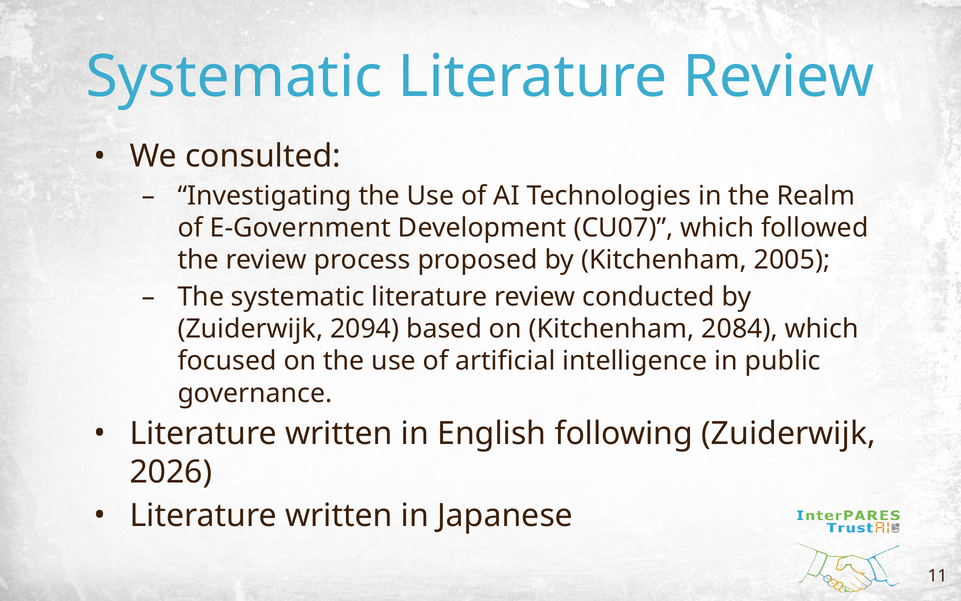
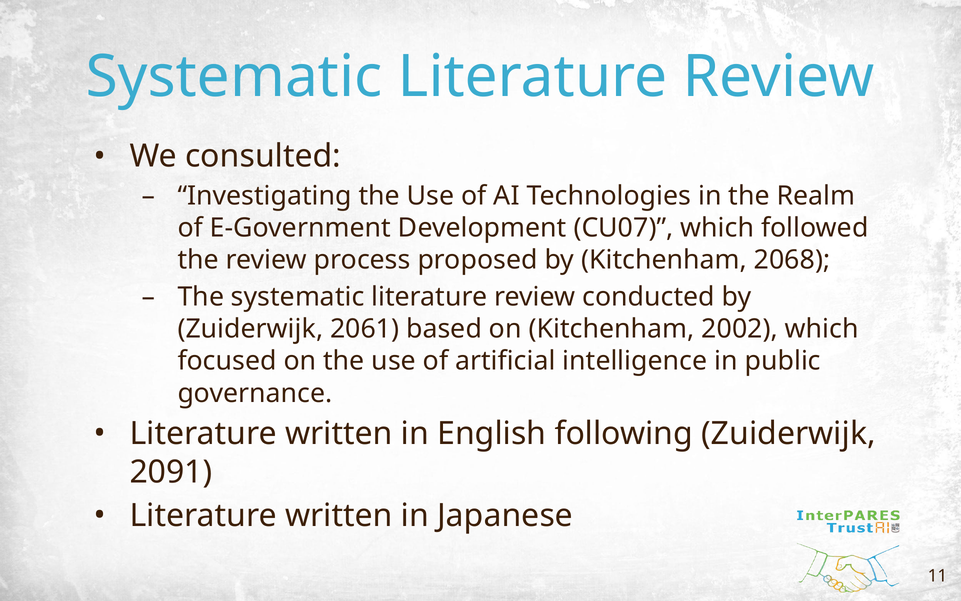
2005: 2005 -> 2068 (792, 260)
2094: 2094 -> 2061 (365, 329)
2084: 2084 -> 2002 (740, 329)
2026: 2026 -> 2091 (171, 472)
